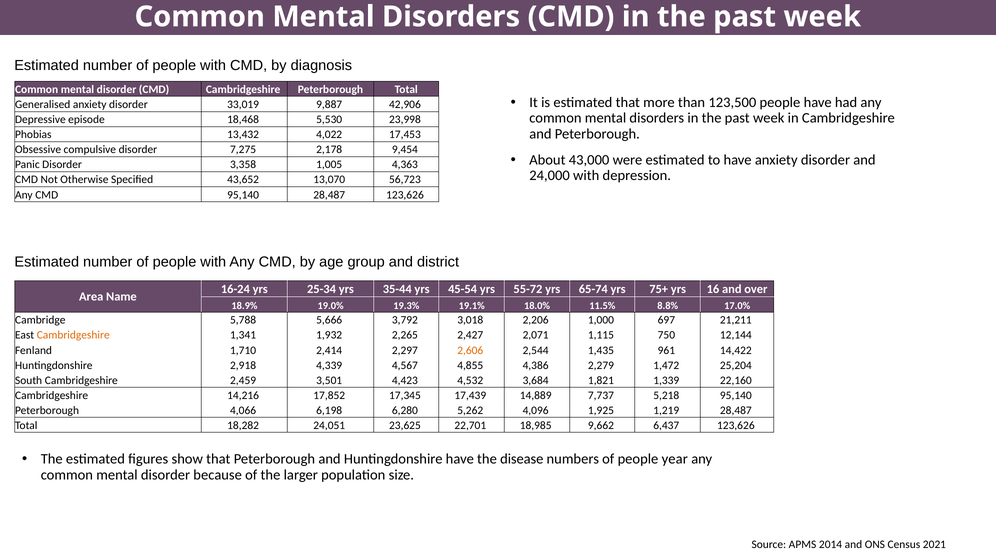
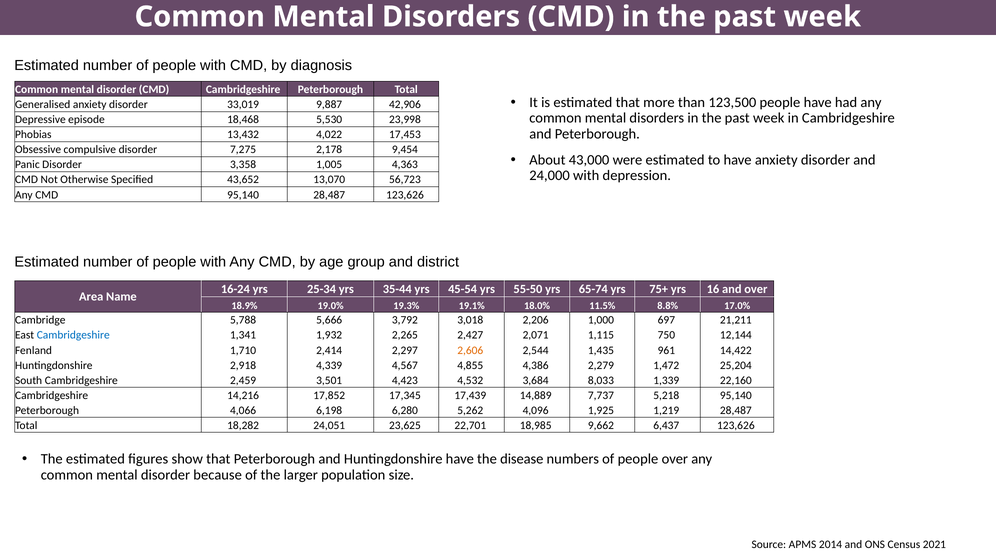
55-72: 55-72 -> 55-50 (528, 289)
Cambridgeshire colour: orange -> blue (73, 335)
1,821: 1,821 -> 8,033 (601, 380)
people year: year -> over (675, 459)
